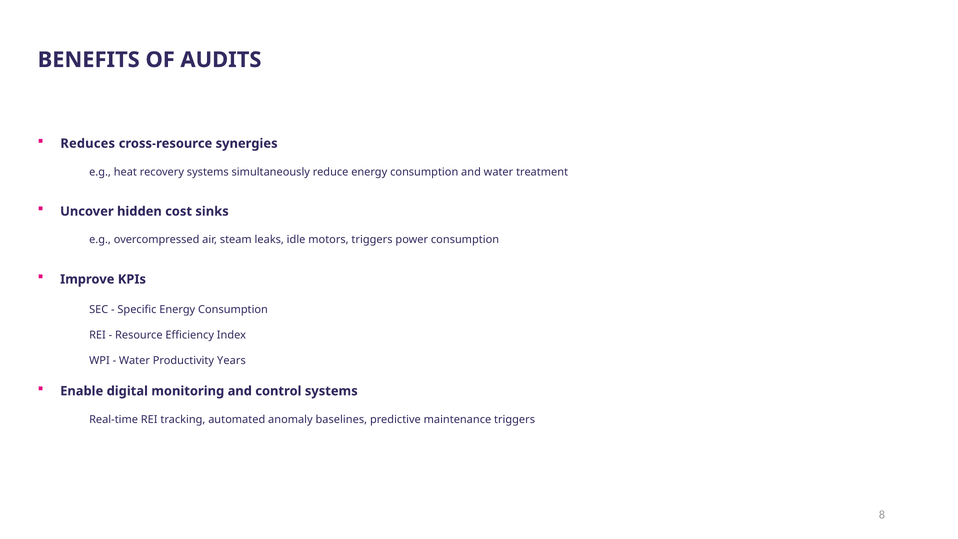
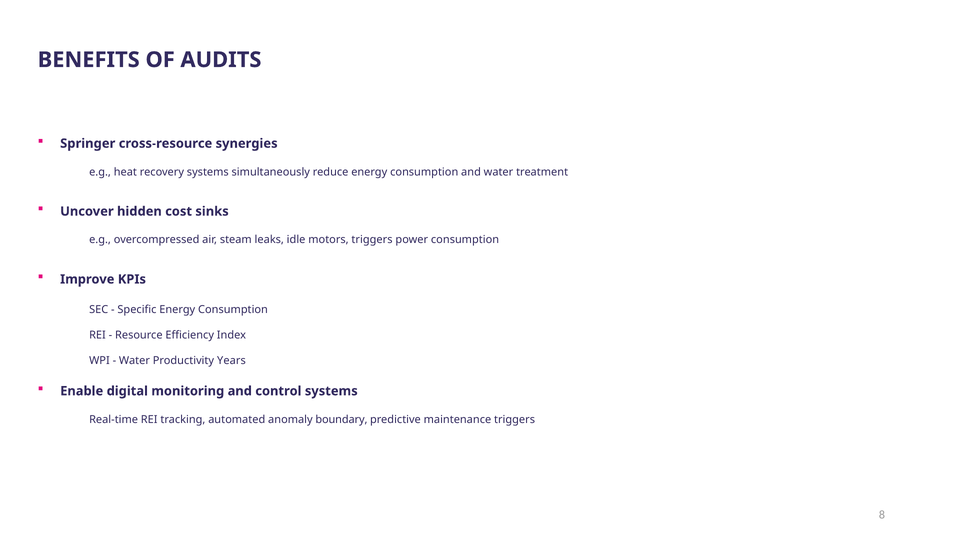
Reduces: Reduces -> Springer (88, 143)
baselines: baselines -> boundary (341, 419)
